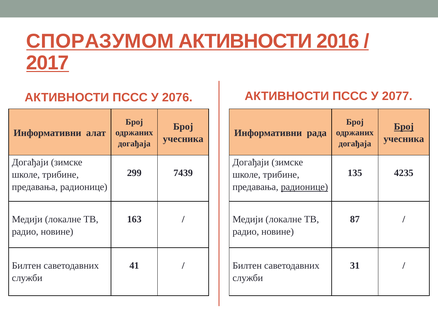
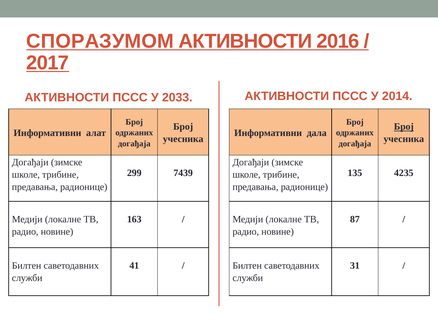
2077: 2077 -> 2014 (397, 96)
2076: 2076 -> 2033 (177, 98)
рада: рада -> дала (317, 133)
радионице underline: present -> none (304, 187)
